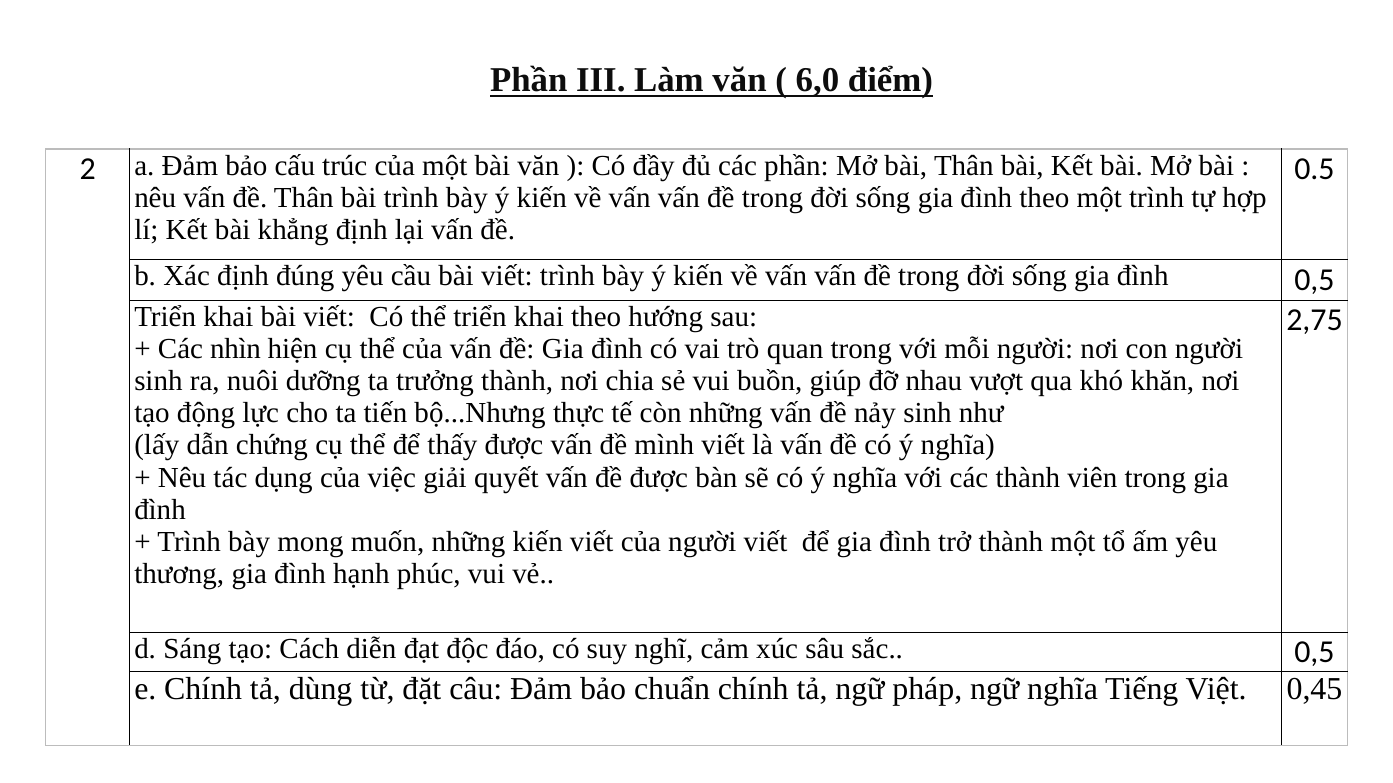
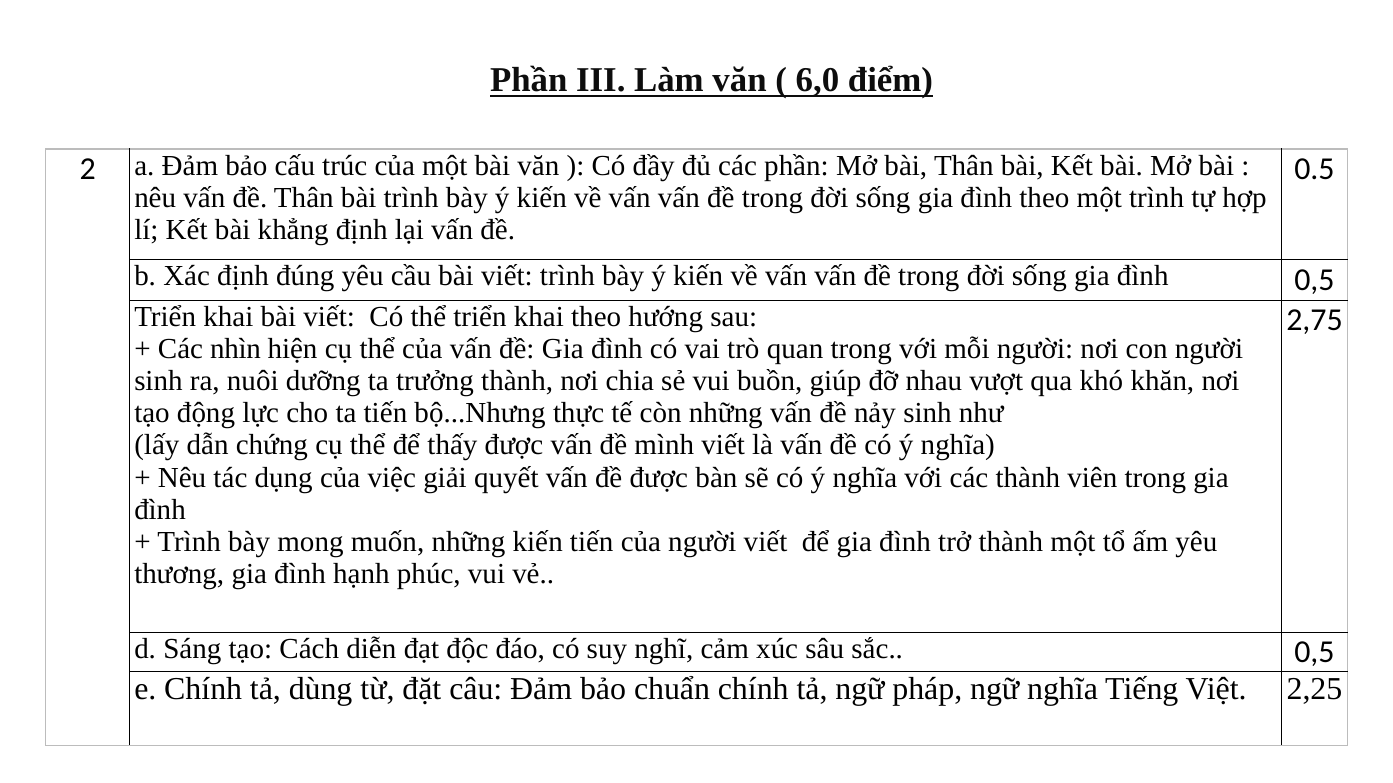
kiến viết: viết -> tiến (592, 542)
0,45: 0,45 -> 2,25 (1314, 690)
